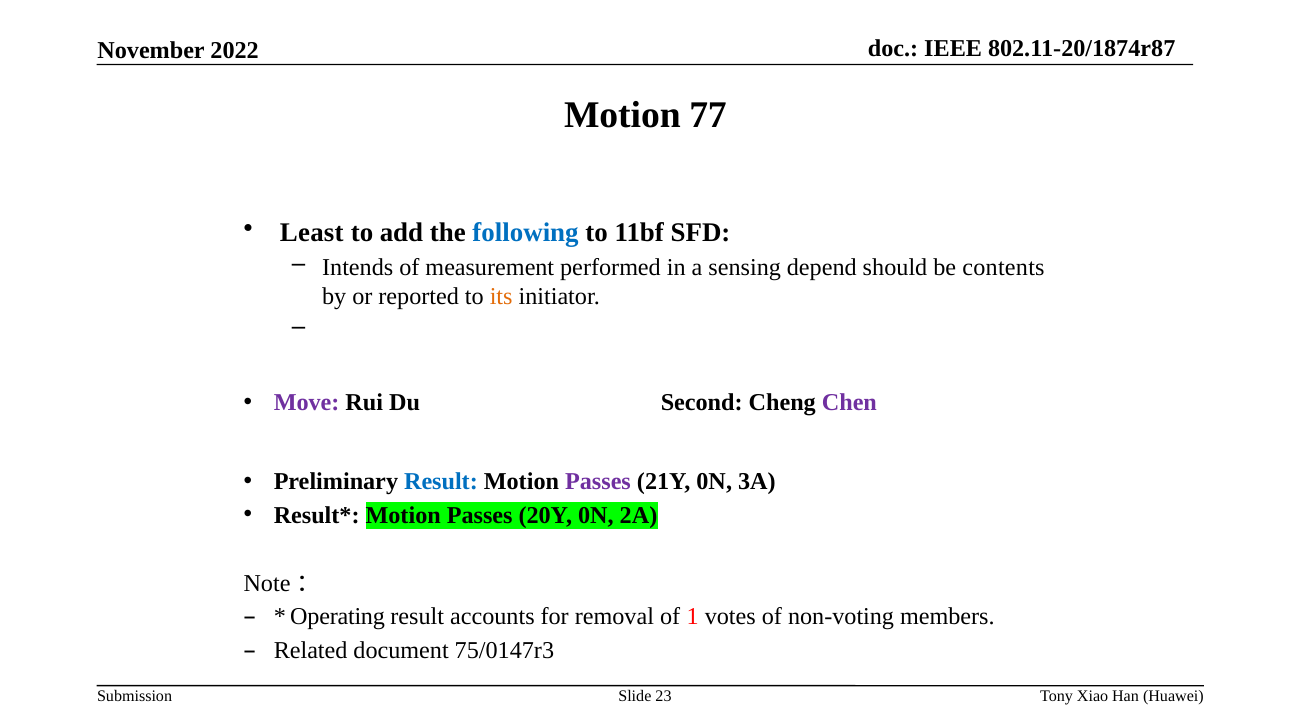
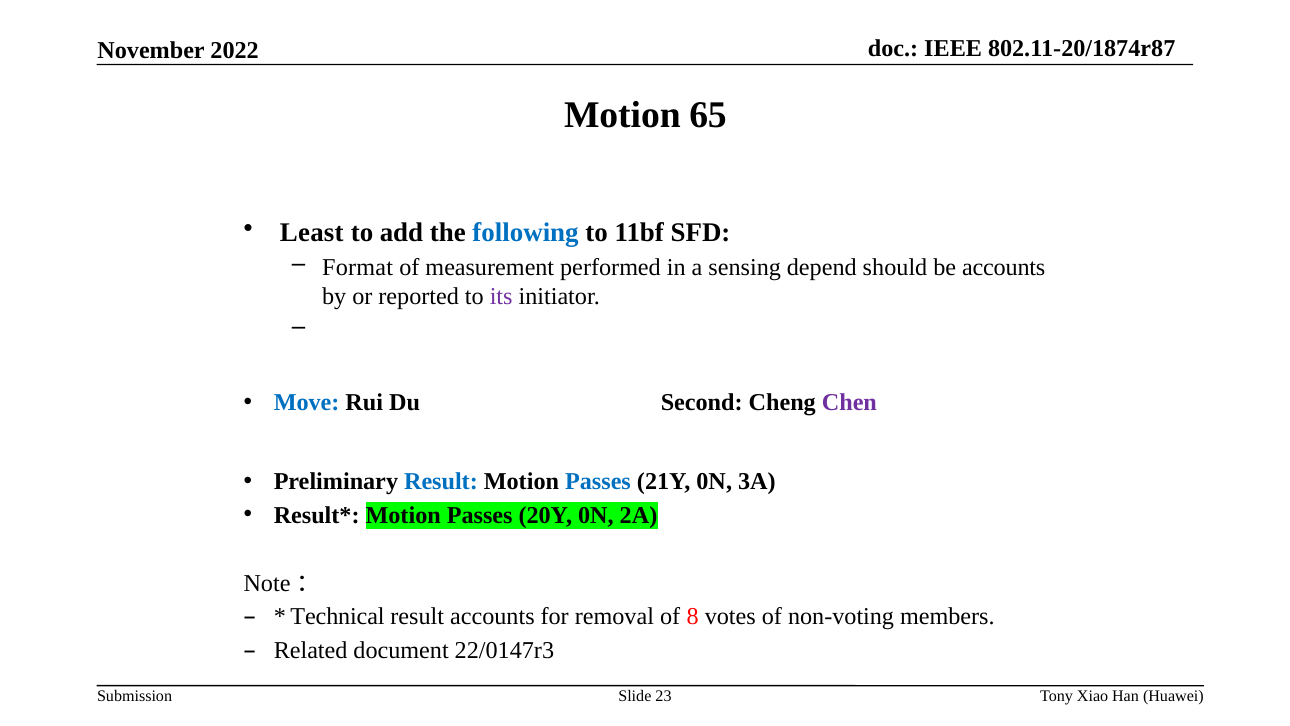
77: 77 -> 65 (708, 115)
Intends: Intends -> Format (358, 268)
be contents: contents -> accounts (1004, 268)
its colour: orange -> purple (501, 297)
Move colour: purple -> blue (307, 402)
Passes colour: purple -> blue (598, 481)
Operating: Operating -> Technical (338, 617)
1: 1 -> 8 (693, 617)
75/0147r3: 75/0147r3 -> 22/0147r3 (504, 650)
